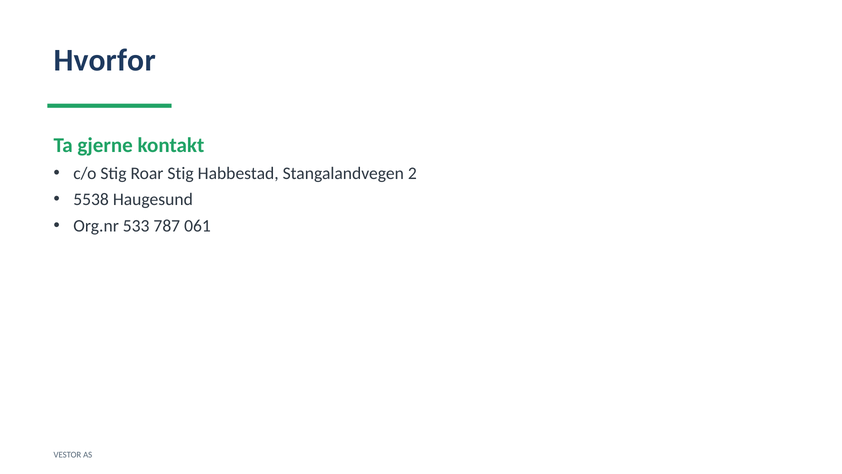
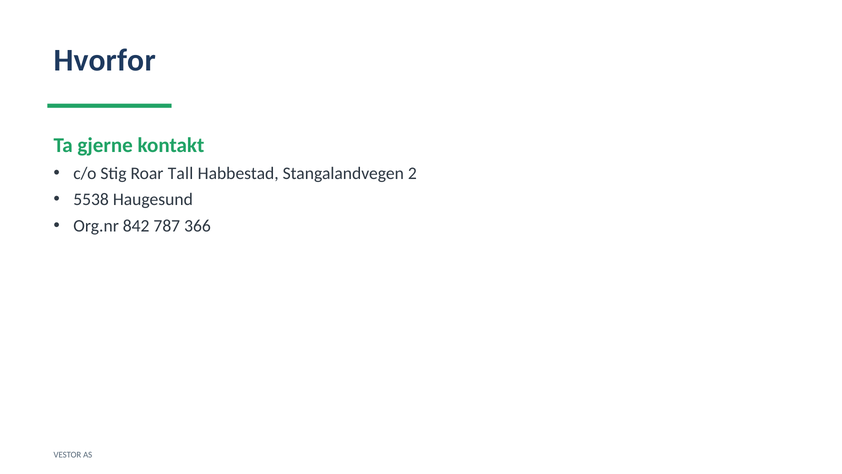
Roar Stig: Stig -> Tall (181, 173)
533: 533 -> 842 (136, 226)
061: 061 -> 366 (197, 226)
